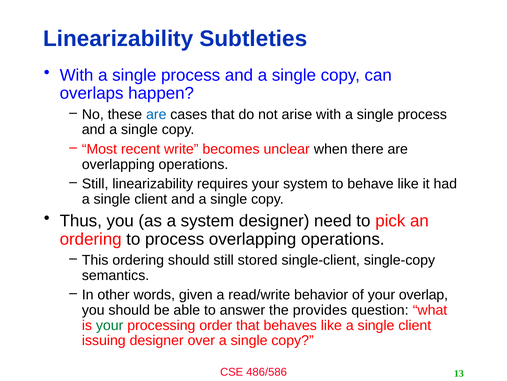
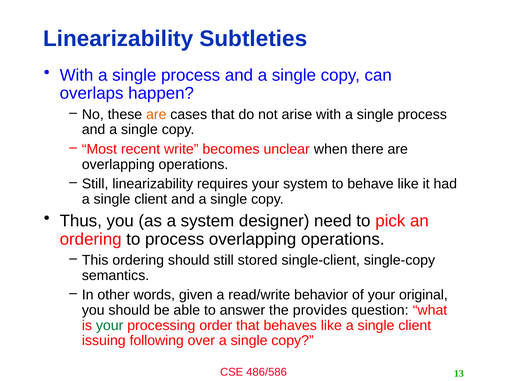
are colour: blue -> orange (156, 114)
overlap: overlap -> original (423, 294)
issuing designer: designer -> following (157, 340)
